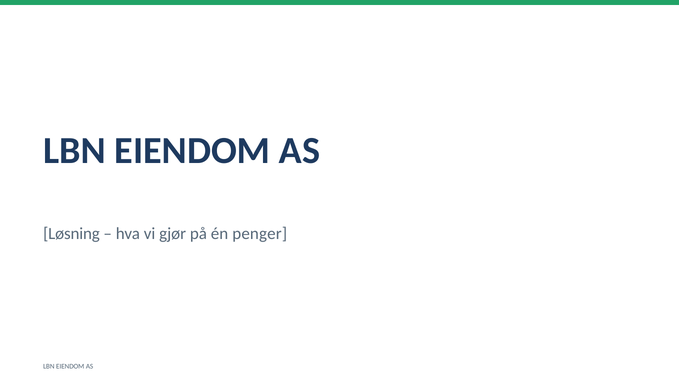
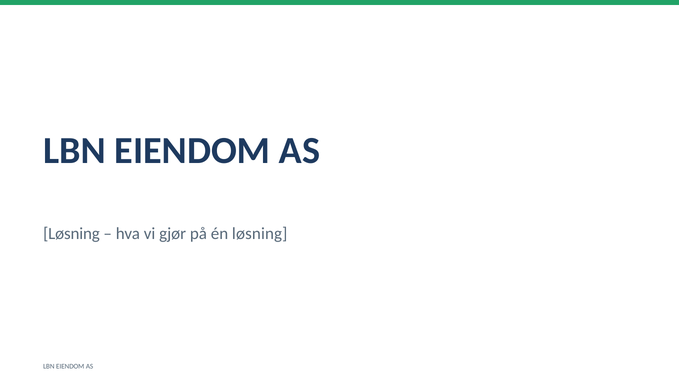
én penger: penger -> løsning (260, 234)
